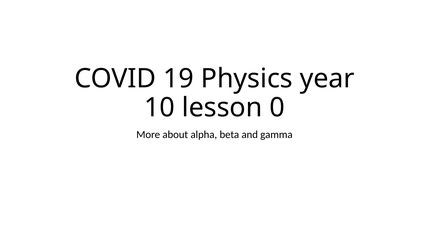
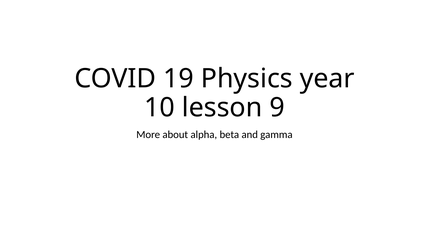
0: 0 -> 9 (277, 107)
